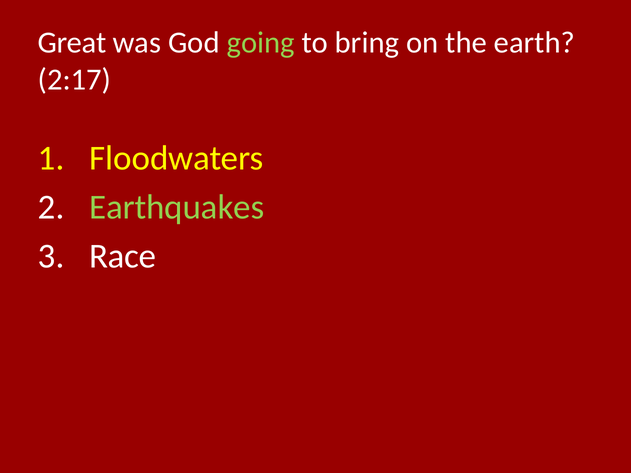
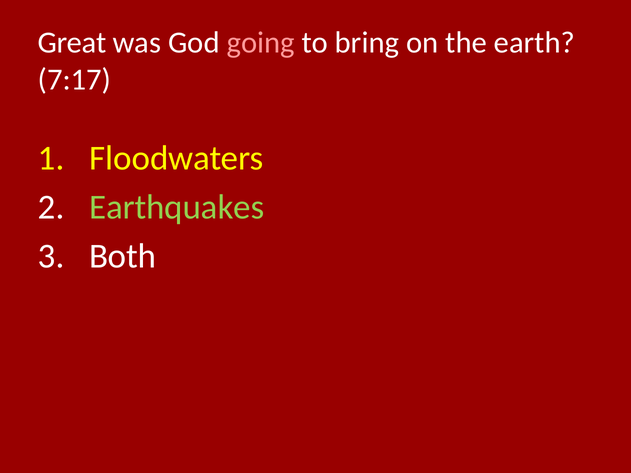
going colour: light green -> pink (261, 43)
2:17: 2:17 -> 7:17 (75, 79)
Race: Race -> Both (123, 256)
